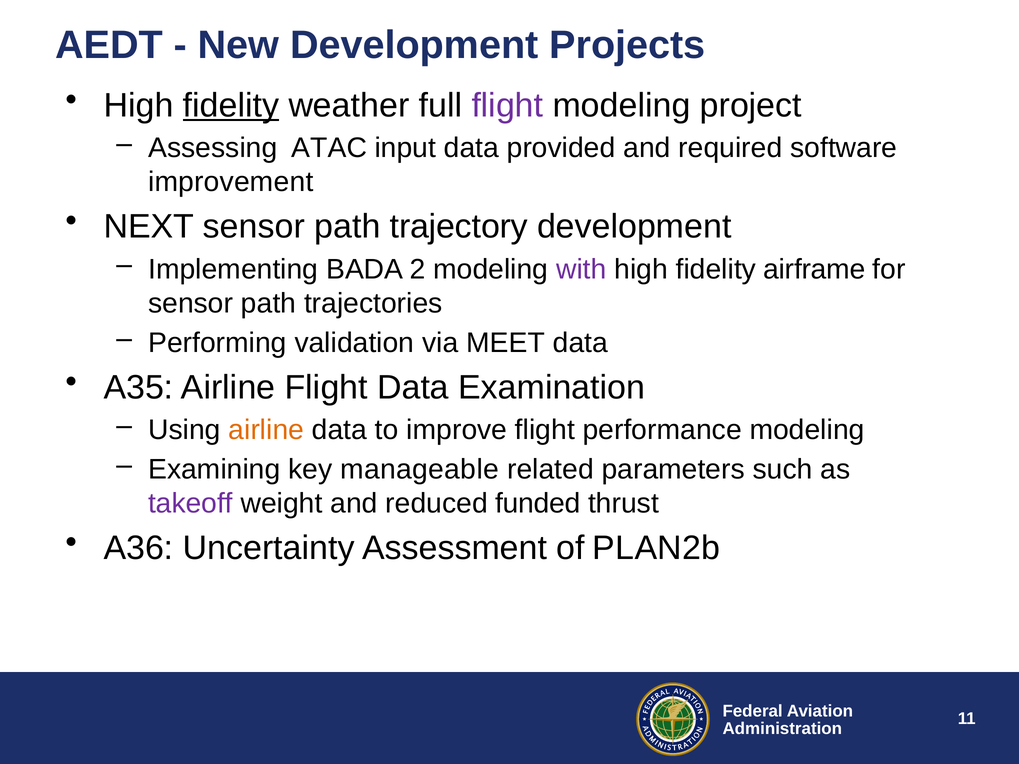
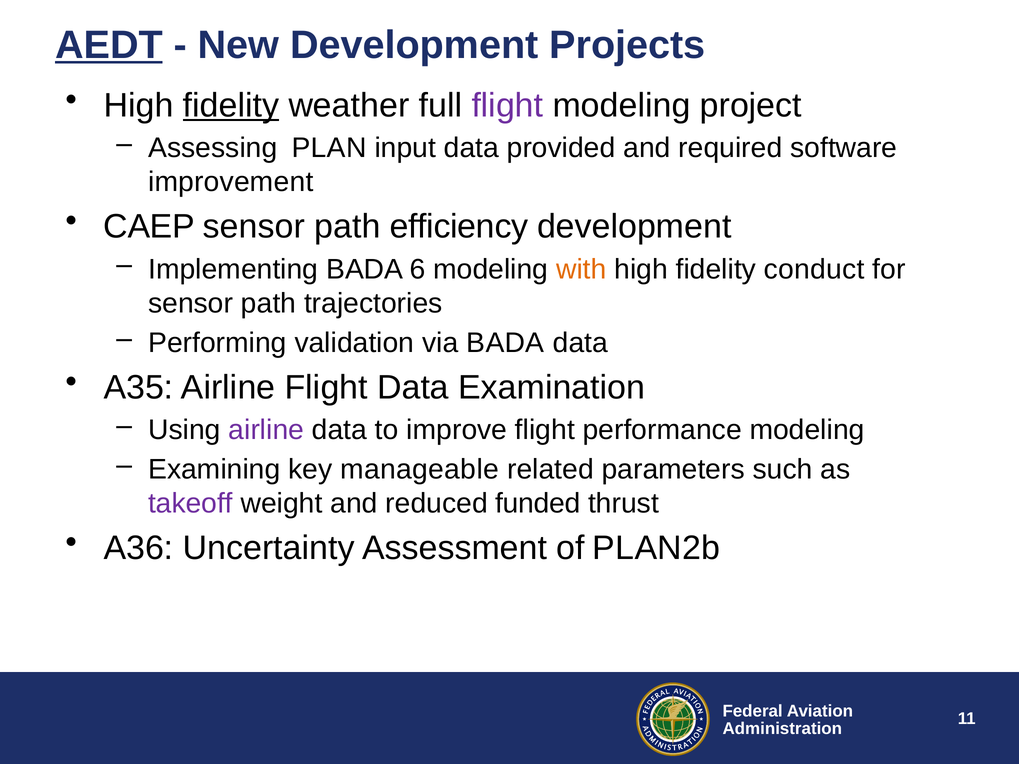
AEDT underline: none -> present (109, 45)
ATAC: ATAC -> PLAN (329, 148)
NEXT: NEXT -> CAEP (149, 227)
trajectory: trajectory -> efficiency (459, 227)
2: 2 -> 6 (417, 269)
with colour: purple -> orange (581, 269)
airframe: airframe -> conduct (814, 269)
via MEET: MEET -> BADA (505, 343)
airline colour: orange -> purple (266, 430)
